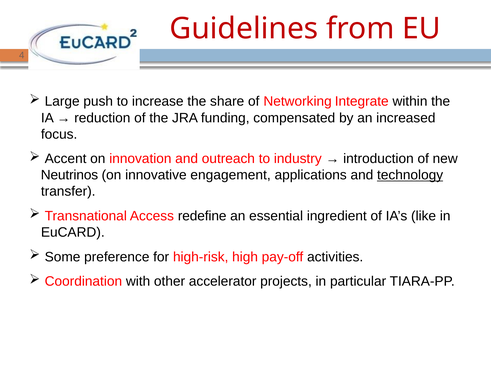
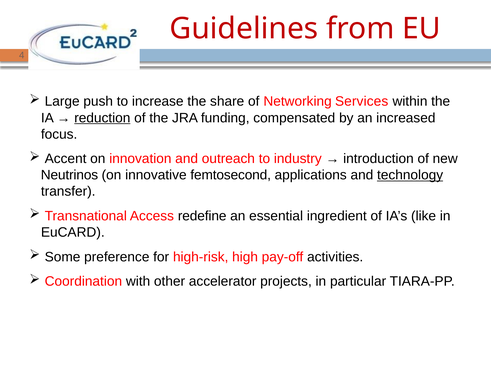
Integrate: Integrate -> Services (362, 102)
reduction underline: none -> present (102, 118)
engagement: engagement -> femtosecond (231, 175)
